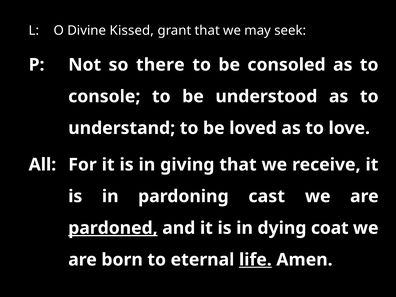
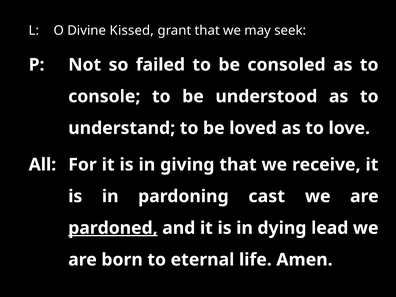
there: there -> failed (160, 65)
coat: coat -> lead (330, 228)
life underline: present -> none (255, 260)
